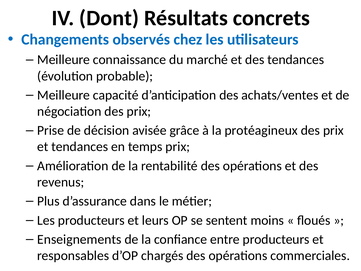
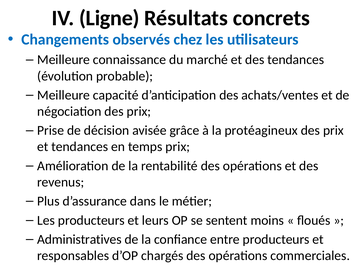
Dont: Dont -> Ligne (109, 18)
Enseignements: Enseignements -> Administratives (79, 239)
